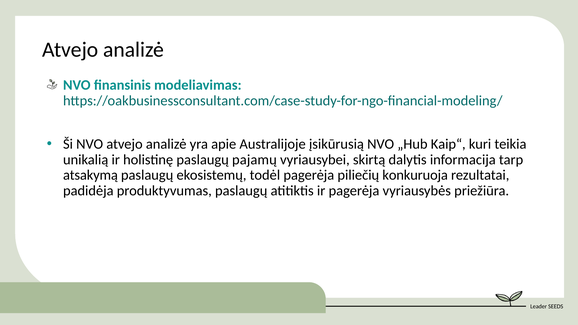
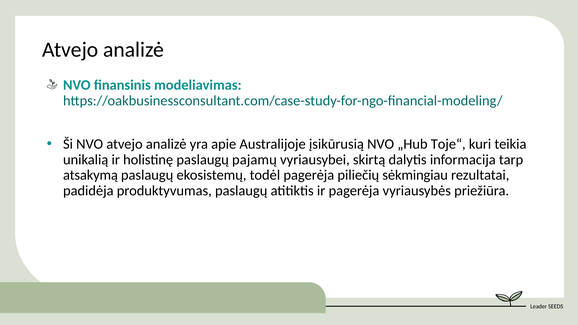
Kaip“: Kaip“ -> Toje“ (448, 144)
konkuruoja: konkuruoja -> sėkmingiau (415, 175)
